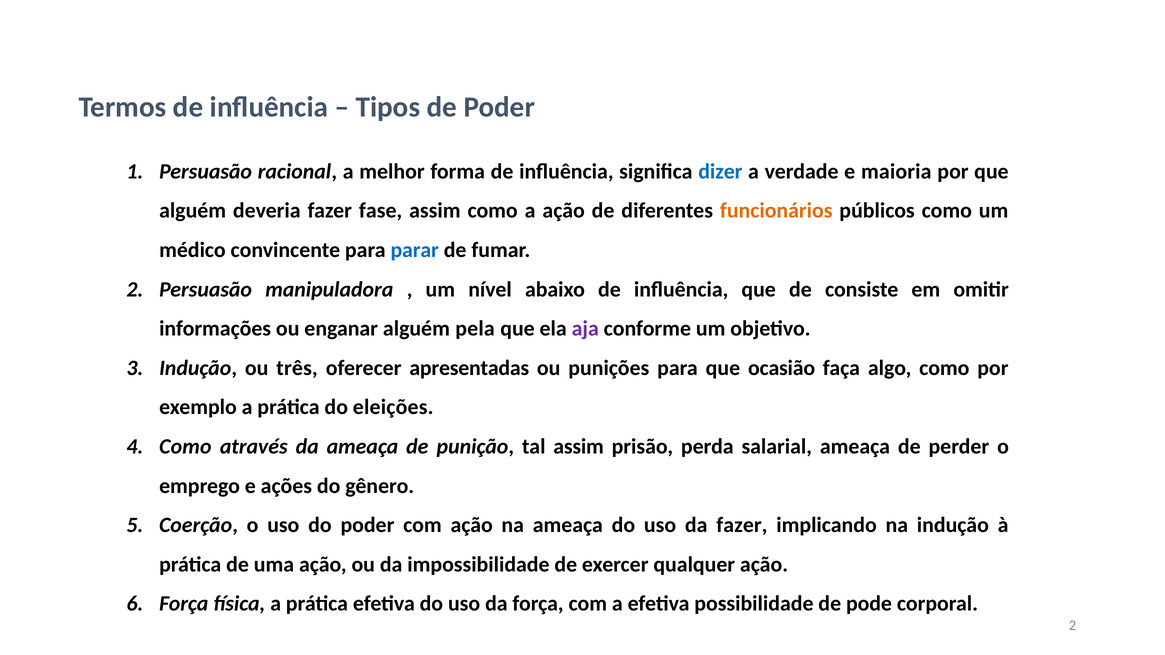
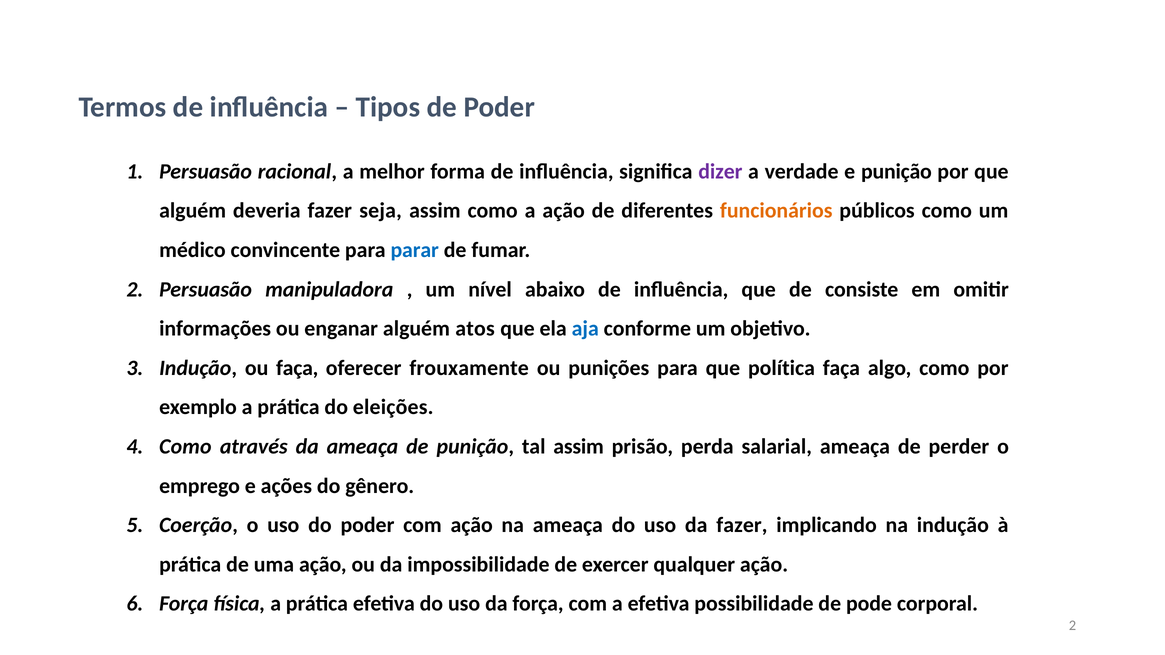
dizer colour: blue -> purple (720, 172)
e maioria: maioria -> punição (896, 172)
fase: fase -> seja (381, 211)
pela: pela -> atos (475, 329)
aja colour: purple -> blue (585, 329)
ou três: três -> faça (297, 368)
apresentadas: apresentadas -> frouxamente (469, 368)
ocasião: ocasião -> política (781, 368)
